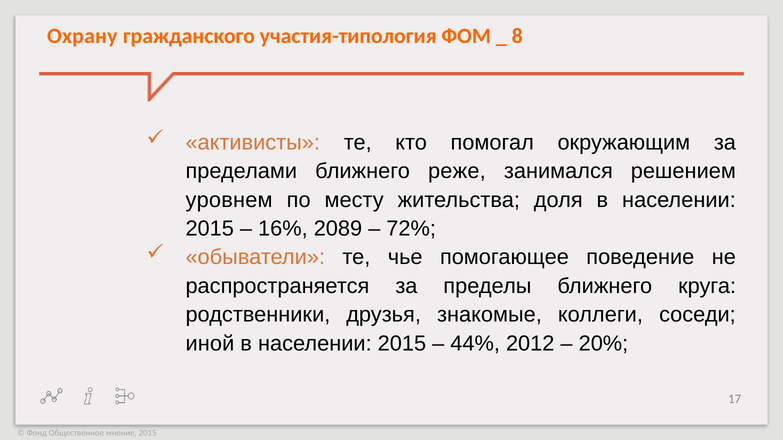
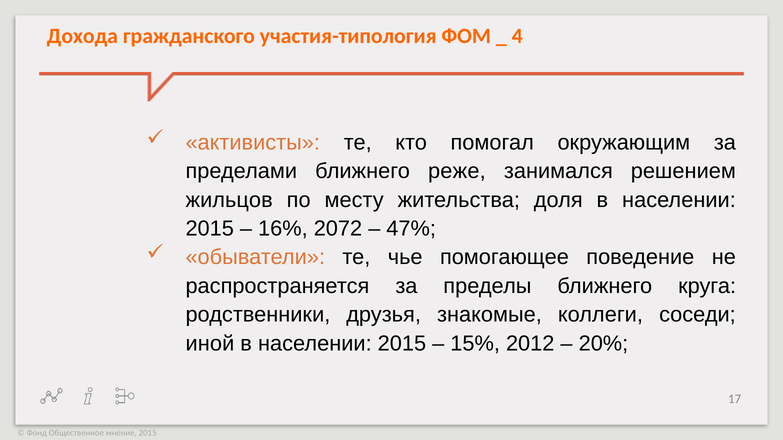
Охрану: Охрану -> Дохода (82, 36)
8: 8 -> 4 (517, 36)
уровнем: уровнем -> жильцов (229, 200)
2089: 2089 -> 2072 (338, 229)
72%: 72% -> 47% (411, 229)
44%: 44% -> 15% (475, 344)
